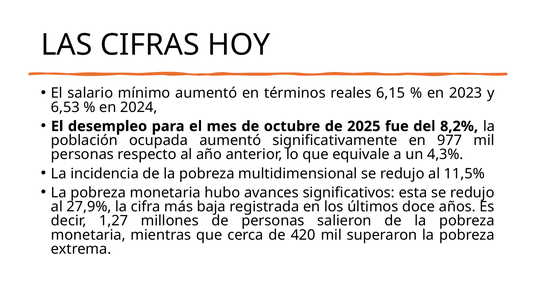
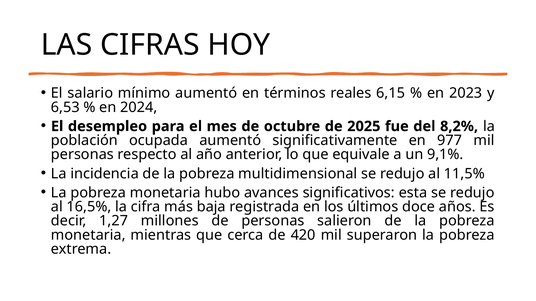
4,3%: 4,3% -> 9,1% (445, 155)
27,9%: 27,9% -> 16,5% (89, 207)
